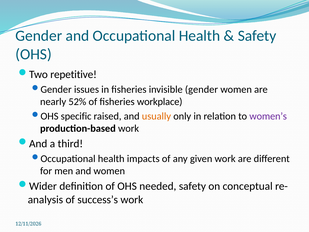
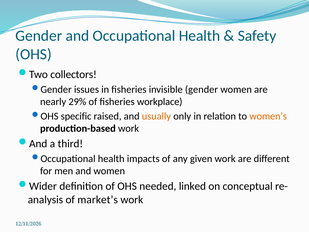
repetitive: repetitive -> collectors (74, 74)
52%: 52% -> 29% (77, 102)
women’s colour: purple -> orange (268, 116)
needed safety: safety -> linked (192, 186)
success’s: success’s -> market’s (98, 199)
